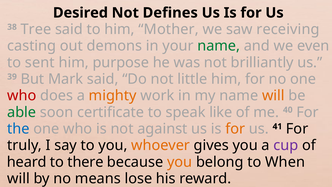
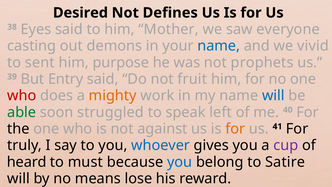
Tree: Tree -> Eyes (36, 29)
receiving: receiving -> everyone (288, 29)
name colour: green -> blue (219, 46)
even: even -> vivid (313, 46)
brilliantly: brilliantly -> prophets (262, 62)
Mark: Mark -> Entry (66, 79)
little: little -> fruit (192, 79)
will colour: orange -> blue (273, 96)
certificate: certificate -> struggled (111, 112)
like: like -> left (221, 112)
the colour: blue -> black (18, 129)
whoever colour: orange -> blue (161, 145)
there: there -> must (85, 162)
you colour: orange -> blue (180, 162)
When: When -> Satire (285, 162)
